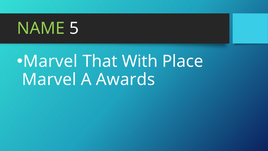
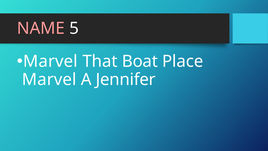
NAME colour: light green -> pink (41, 28)
With: With -> Boat (140, 61)
Awards: Awards -> Jennifer (126, 79)
